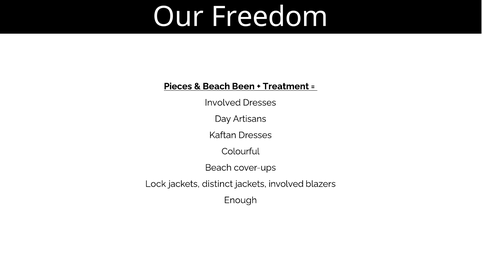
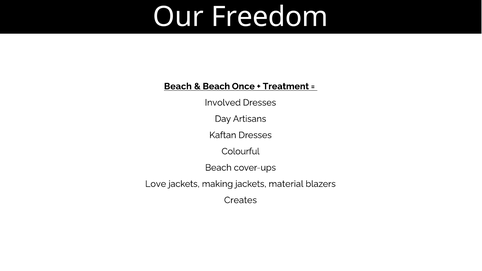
Pieces: Pieces -> Beach (178, 86)
Been: Been -> Once (243, 86)
Lock: Lock -> Love (156, 184)
distinct: distinct -> making (217, 184)
jackets involved: involved -> material (286, 184)
Enough: Enough -> Creates (240, 200)
